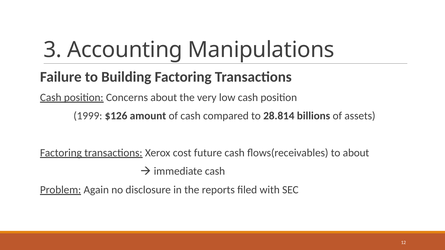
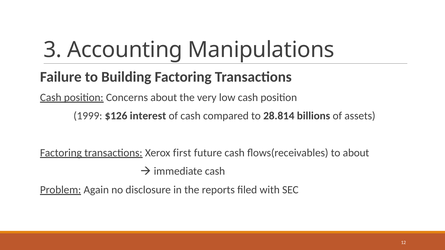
amount: amount -> interest (148, 116)
cost: cost -> first (182, 153)
